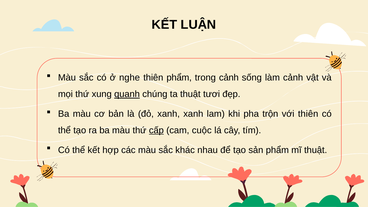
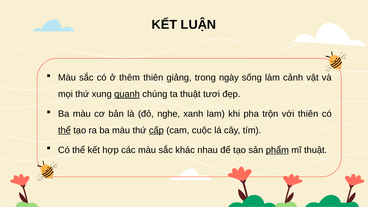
nghe: nghe -> thêm (130, 78)
thiên phẩm: phẩm -> giảng (179, 78)
trong cảnh: cảnh -> ngày (229, 78)
đỏ xanh: xanh -> nghe (169, 114)
thể underline: none -> present (64, 130)
phẩm underline: none -> present (277, 150)
